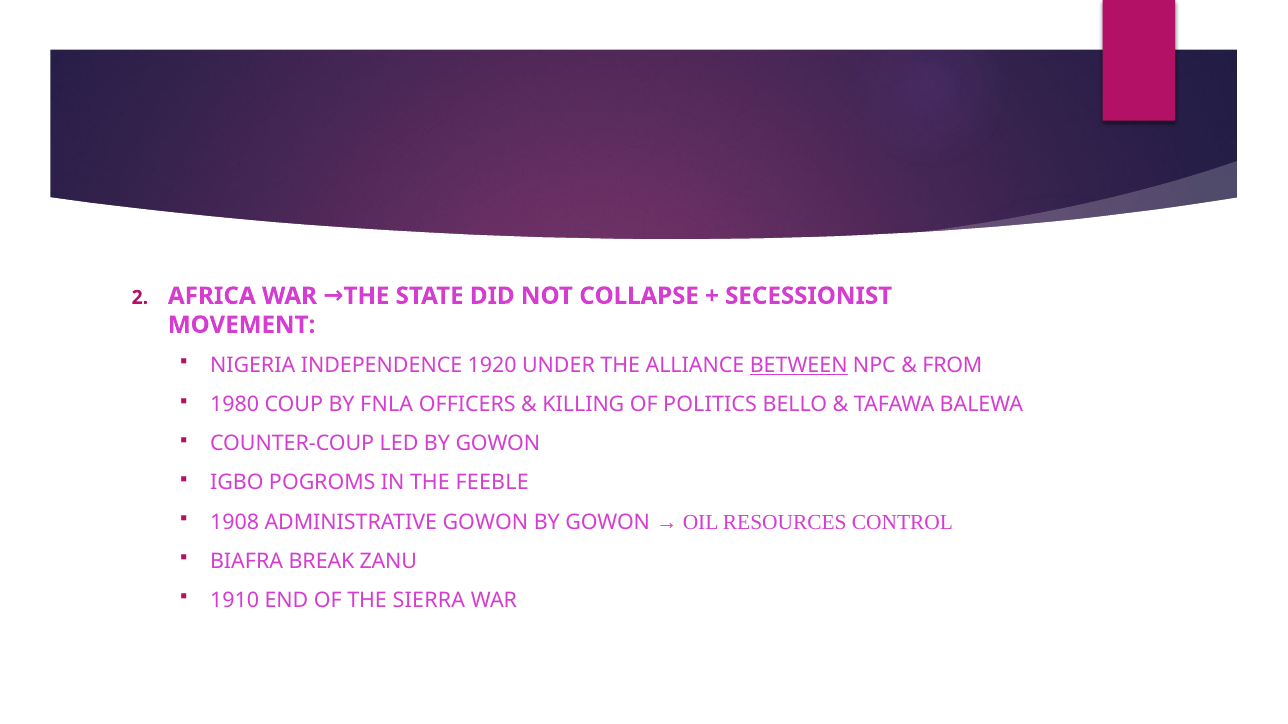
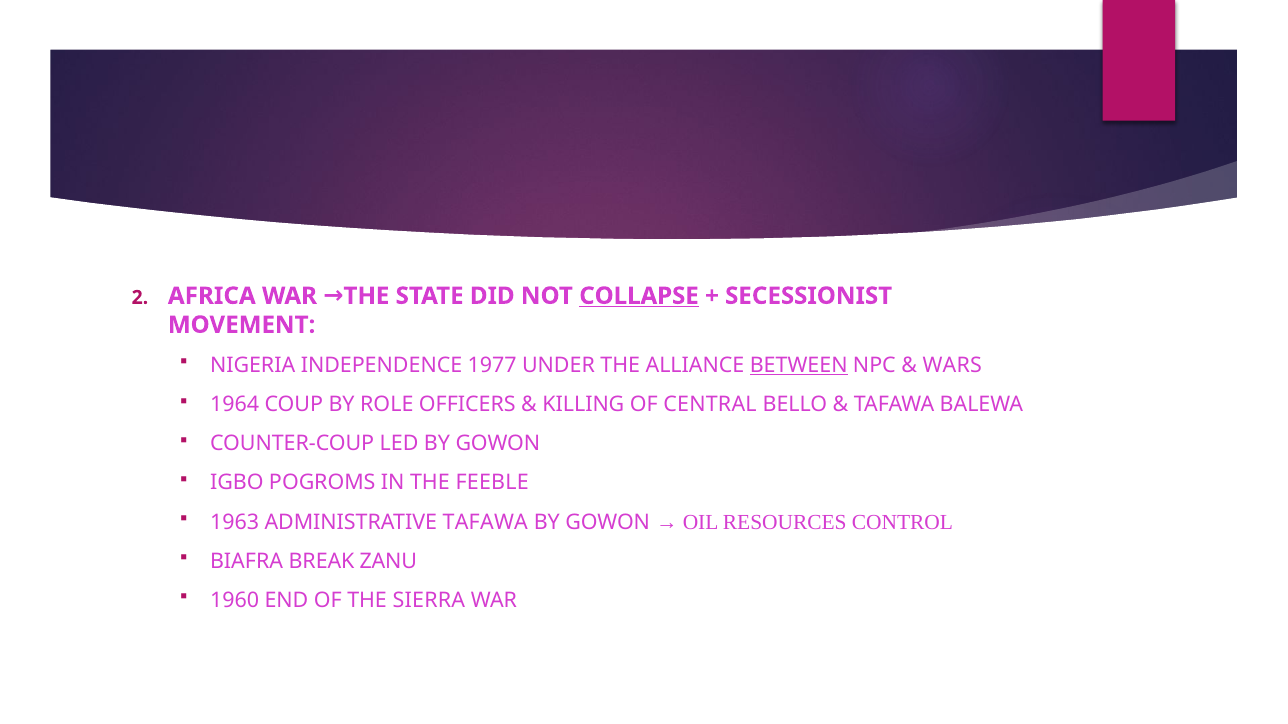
COLLAPSE underline: none -> present (639, 296)
1920: 1920 -> 1977 (492, 366)
FROM: FROM -> WARS (952, 366)
1980: 1980 -> 1964 (235, 405)
FNLA: FNLA -> ROLE (387, 405)
POLITICS: POLITICS -> CENTRAL (710, 405)
1908: 1908 -> 1963 (235, 522)
ADMINISTRATIVE GOWON: GOWON -> TAFAWA (485, 522)
1910: 1910 -> 1960 (235, 601)
